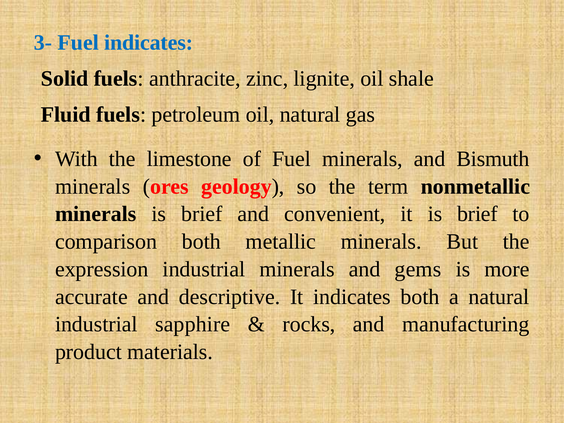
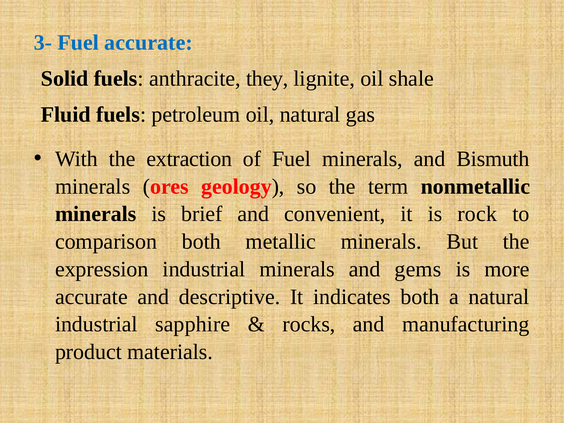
Fuel indicates: indicates -> accurate (149, 42)
zinc: zinc -> they (267, 79)
limestone: limestone -> extraction (189, 159)
it is brief: brief -> rock (477, 214)
